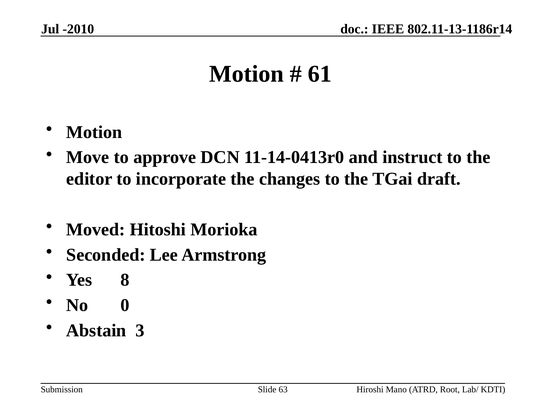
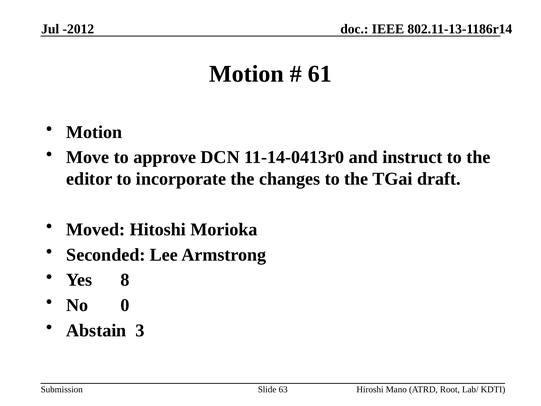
-2010: -2010 -> -2012 (78, 29)
